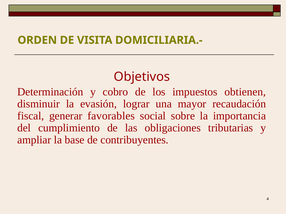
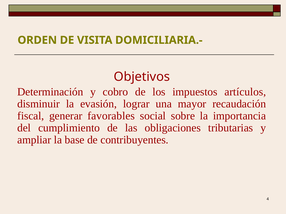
obtienen: obtienen -> artículos (245, 92)
